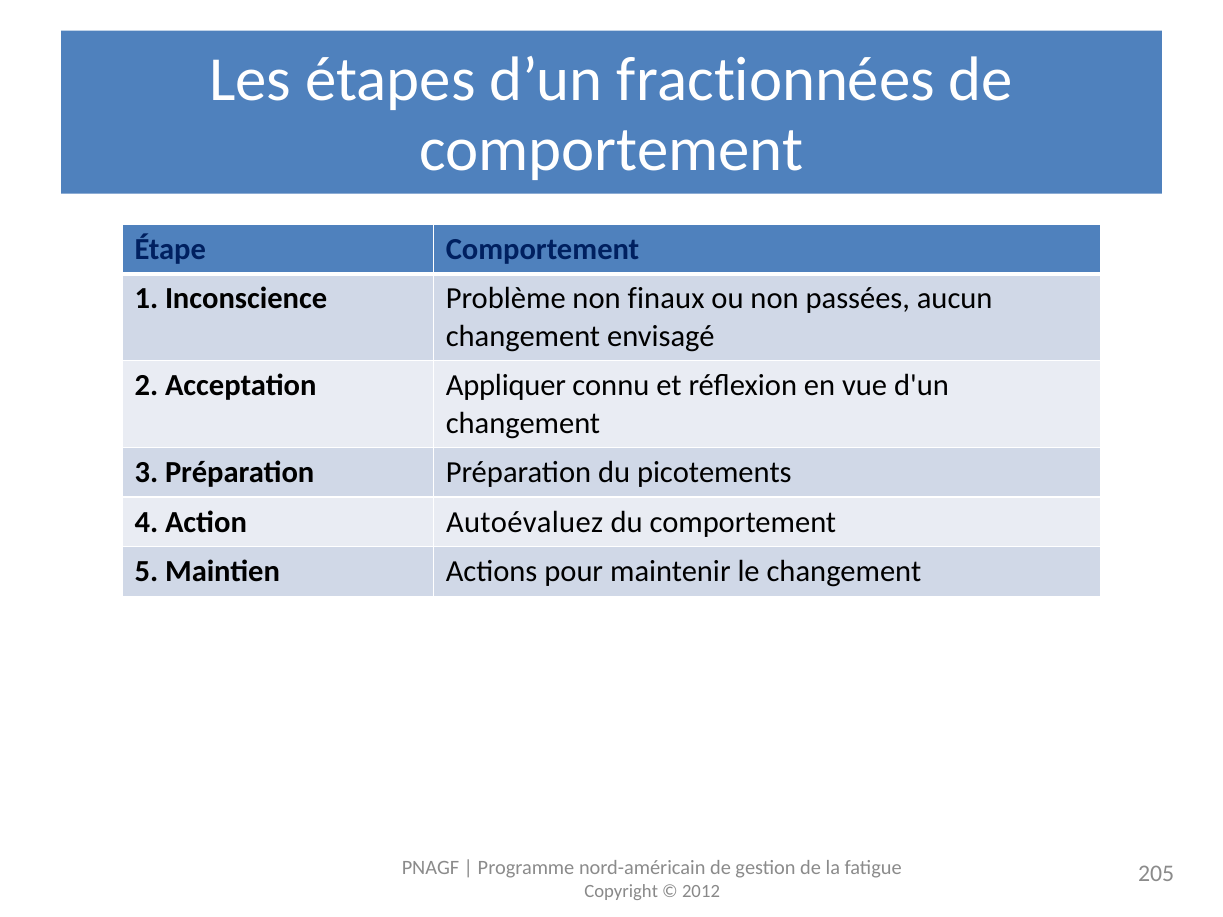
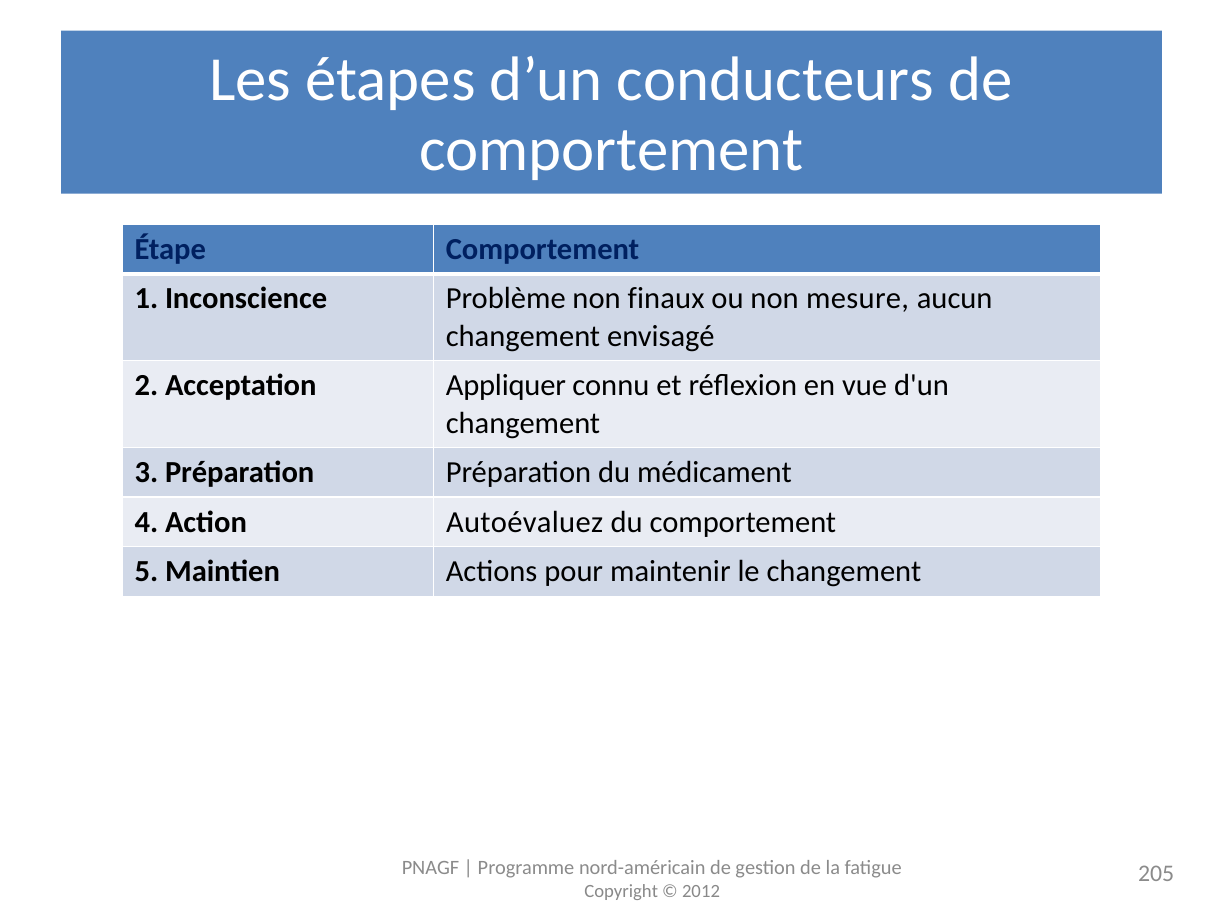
fractionnées: fractionnées -> conducteurs (776, 80)
passées: passées -> mesure (858, 299)
picotements: picotements -> médicament (714, 473)
